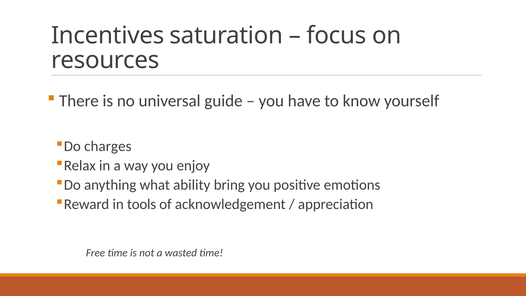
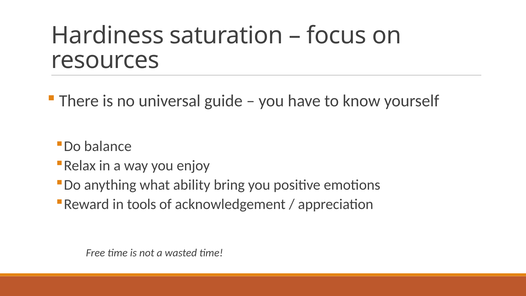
Incentives: Incentives -> Hardiness (108, 35)
charges: charges -> balance (108, 146)
